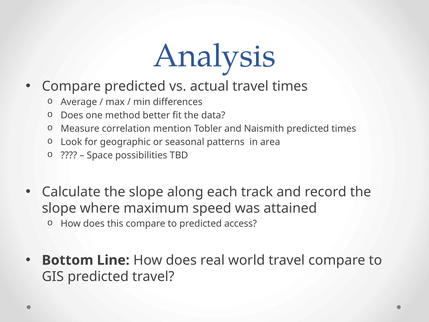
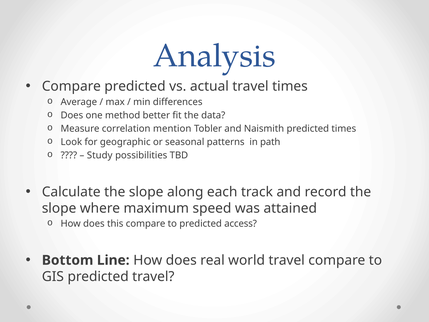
area: area -> path (270, 142)
Space: Space -> Study (100, 155)
